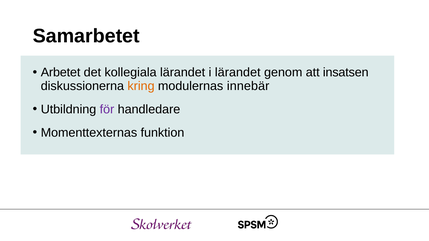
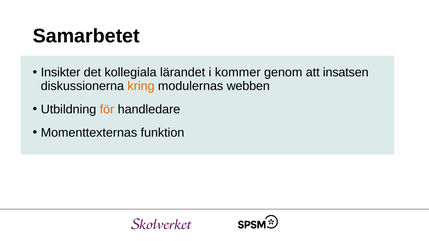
Arbetet: Arbetet -> Insikter (61, 73)
i lärandet: lärandet -> kommer (238, 73)
innebär: innebär -> webben (248, 86)
för colour: purple -> orange (107, 109)
